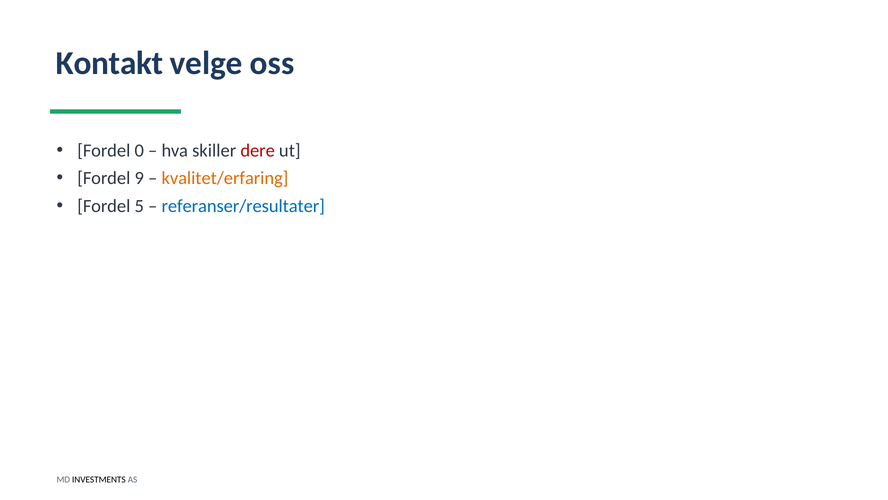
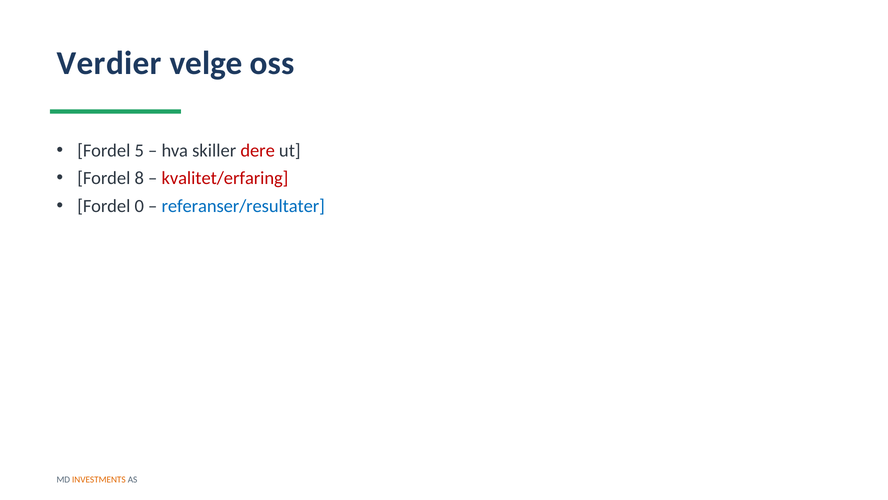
Kontakt: Kontakt -> Verdier (109, 63)
0: 0 -> 5 (139, 150)
9: 9 -> 8 (139, 178)
kvalitet/erfaring colour: orange -> red (225, 178)
5: 5 -> 0 (139, 206)
INVESTMENTS colour: black -> orange (99, 479)
